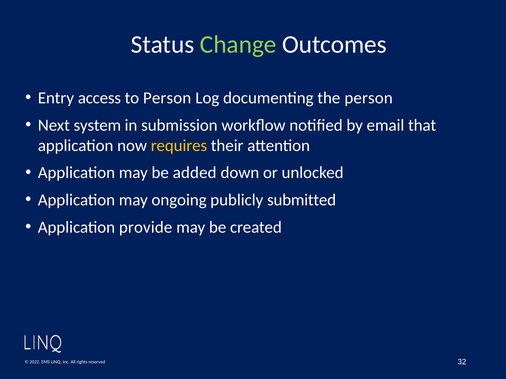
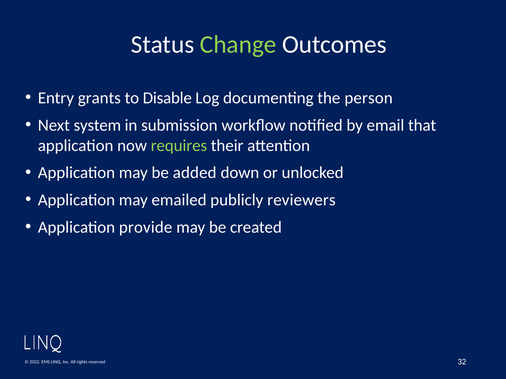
access: access -> grants (99, 98)
to Person: Person -> Disable (167, 98)
requires colour: yellow -> light green (179, 146)
ongoing: ongoing -> emailed (179, 200)
submitted: submitted -> reviewers (301, 200)
